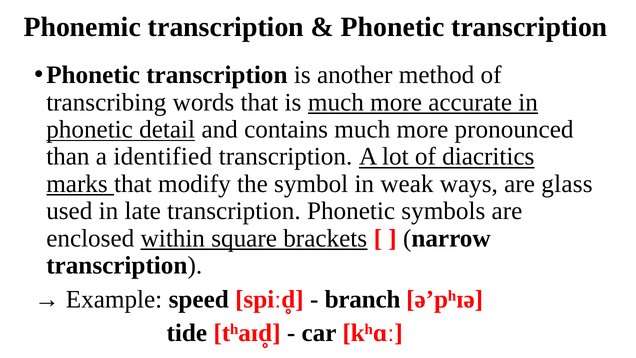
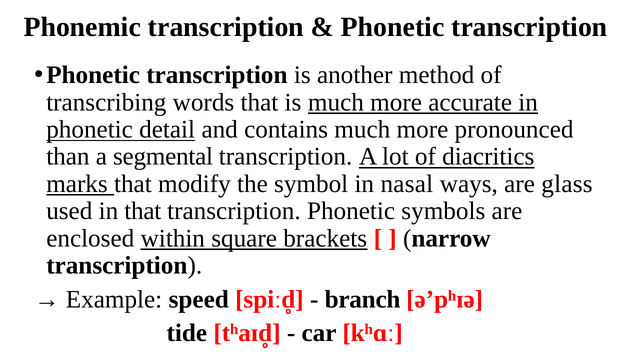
identified: identified -> segmental (163, 157)
weak: weak -> nasal (407, 184)
in late: late -> that (143, 211)
